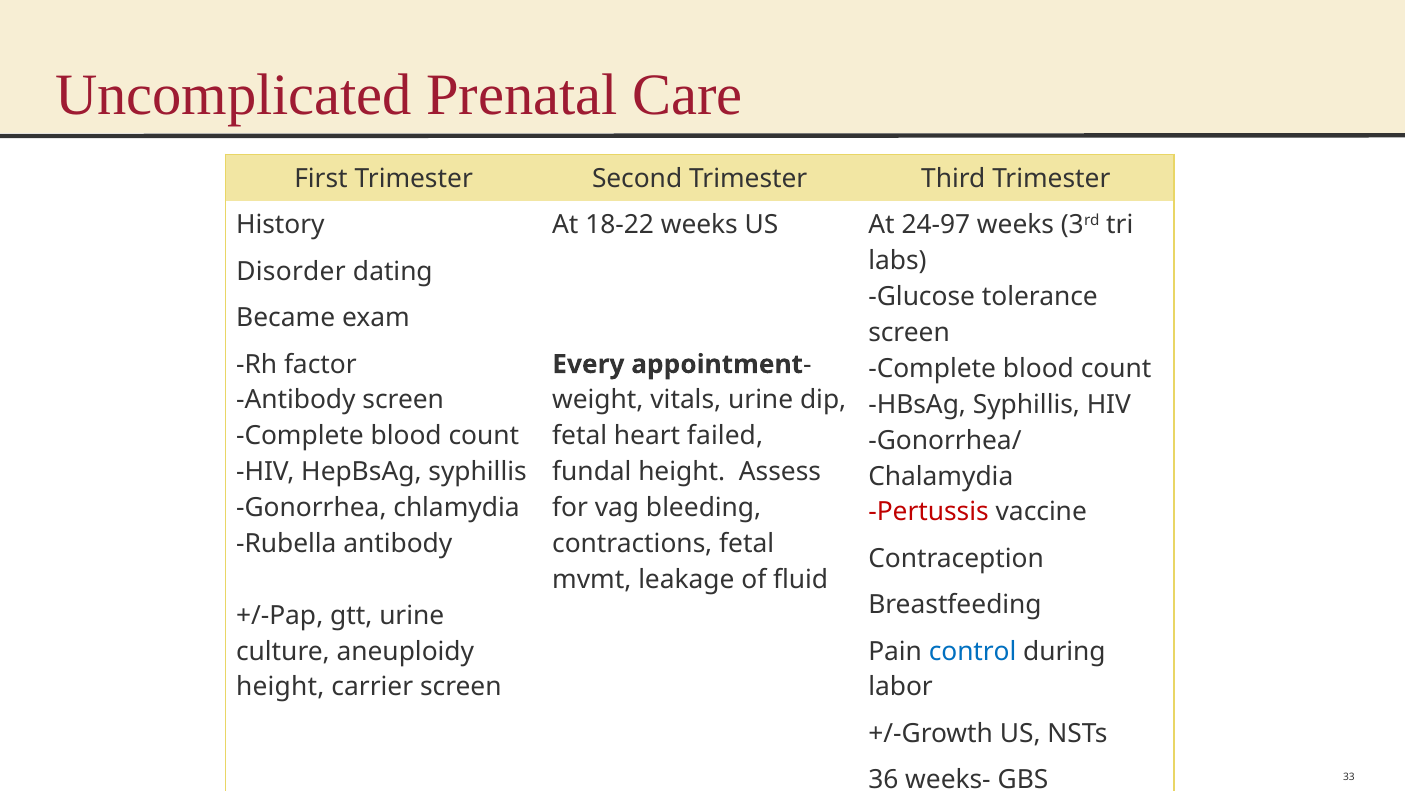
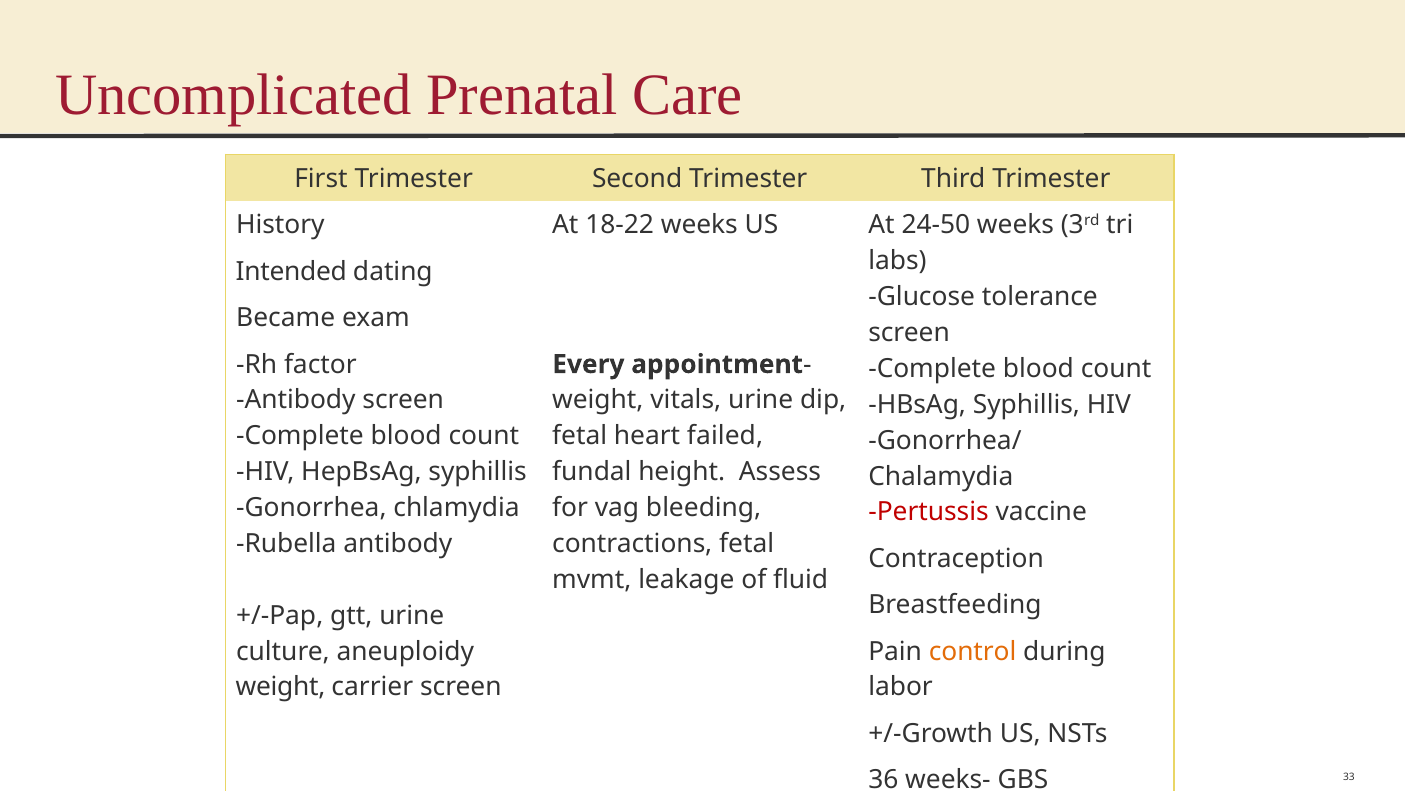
24-97: 24-97 -> 24-50 (936, 225)
Disorder: Disorder -> Intended (291, 271)
control colour: blue -> orange (973, 651)
height: height -> weight (280, 687)
